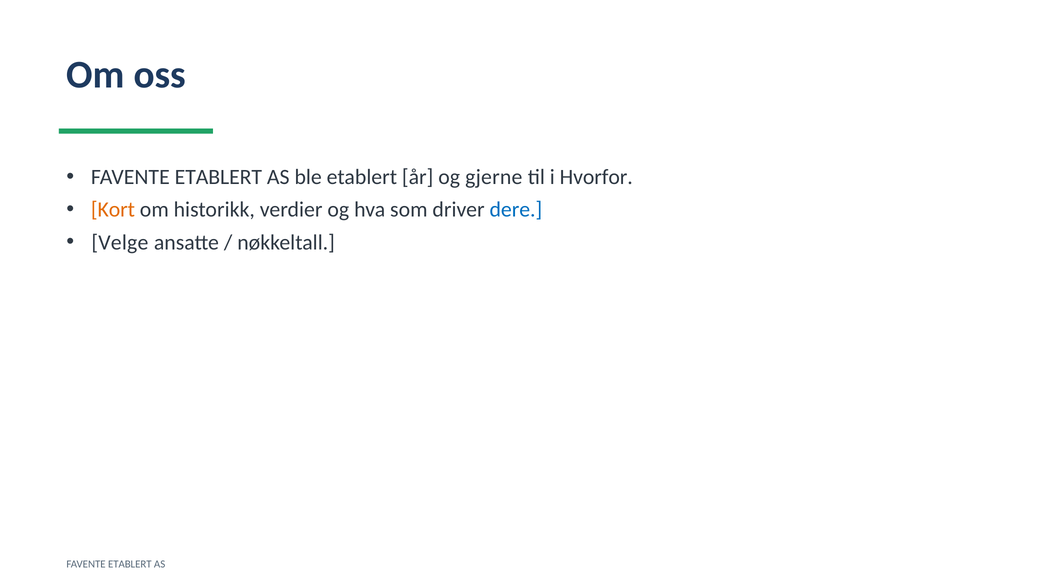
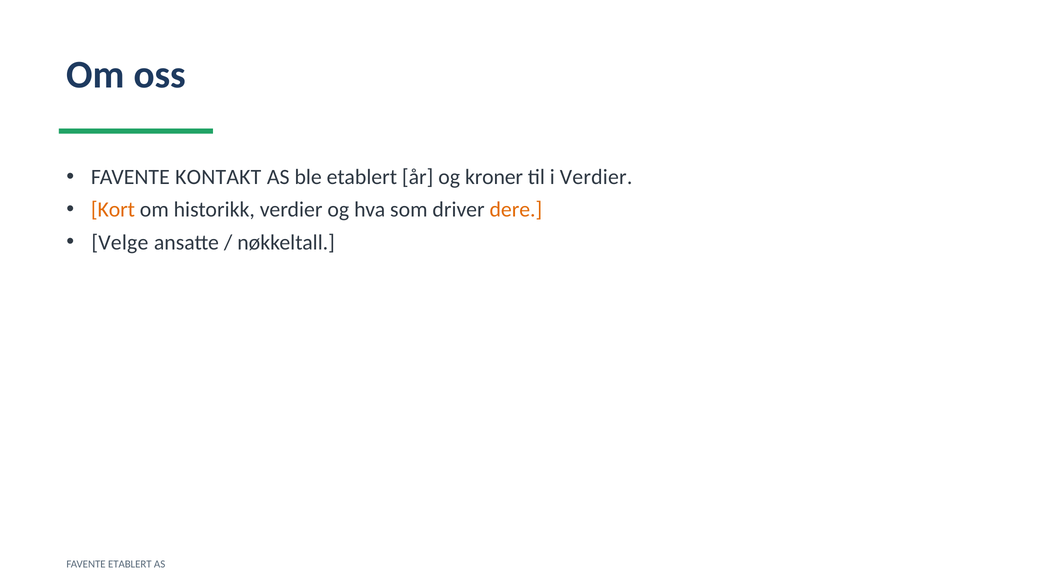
ETABLERT: ETABLERT -> KONTAKT (218, 177)
gjerne: gjerne -> kroner (494, 177)
i Hvorfor: Hvorfor -> Verdier (596, 177)
dere colour: blue -> orange (516, 210)
